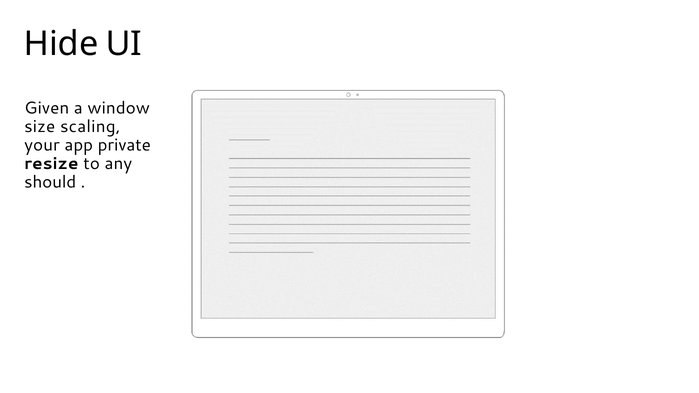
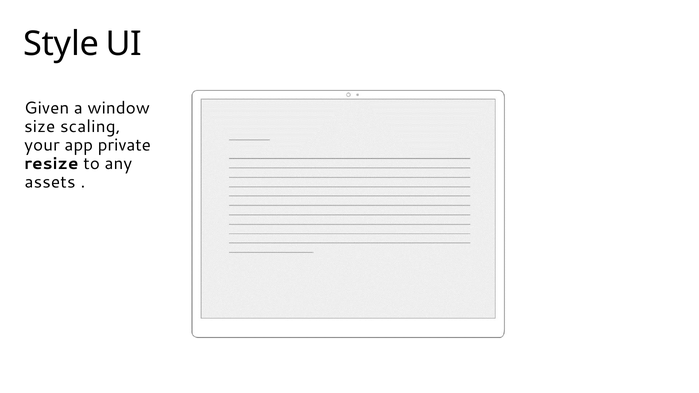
Hide: Hide -> Style (61, 44)
should: should -> assets (50, 182)
